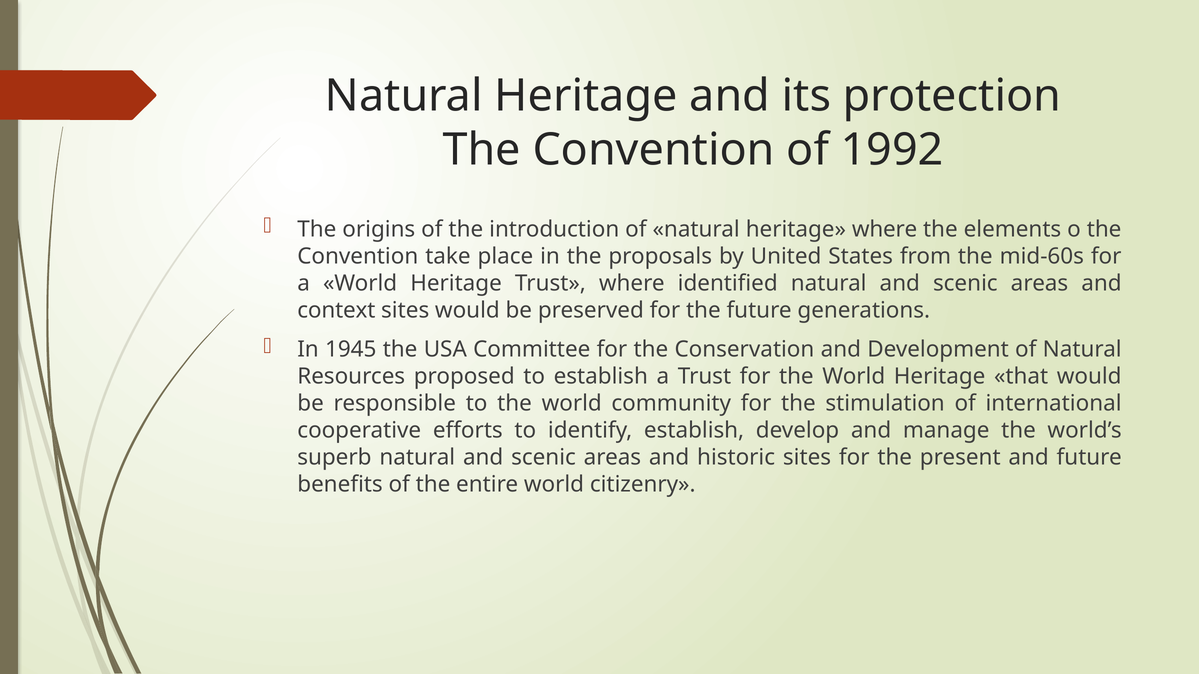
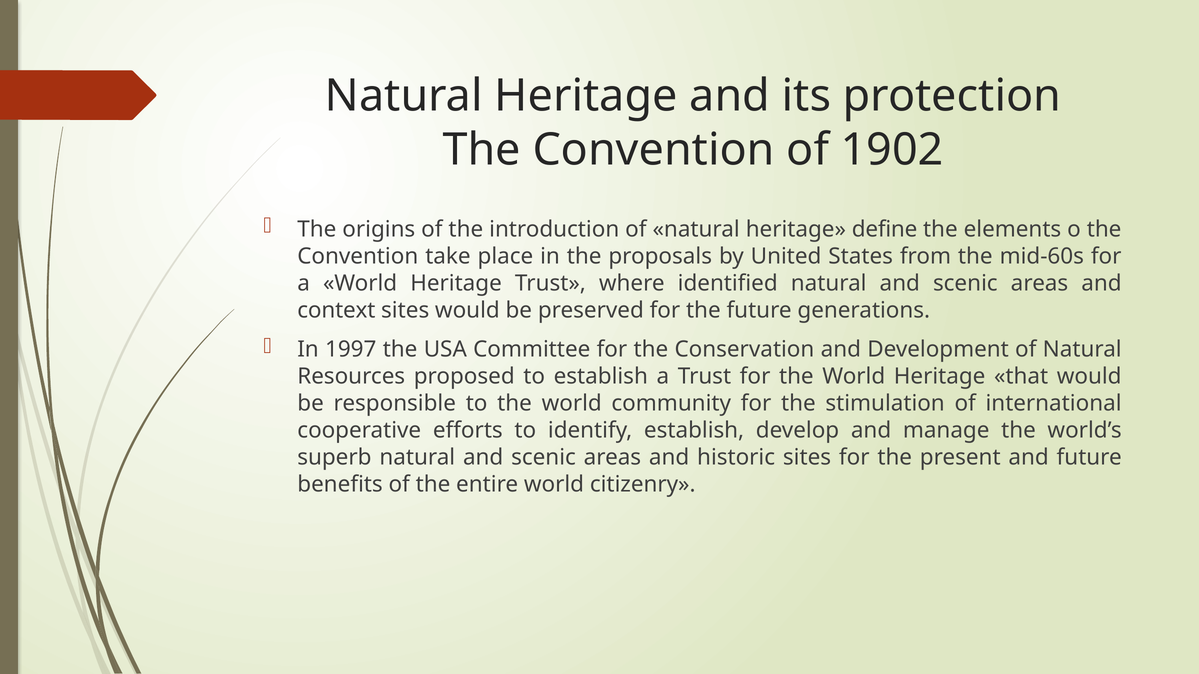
1992: 1992 -> 1902 (892, 150)
heritage where: where -> define (885, 229)
1945: 1945 -> 1997 (351, 350)
